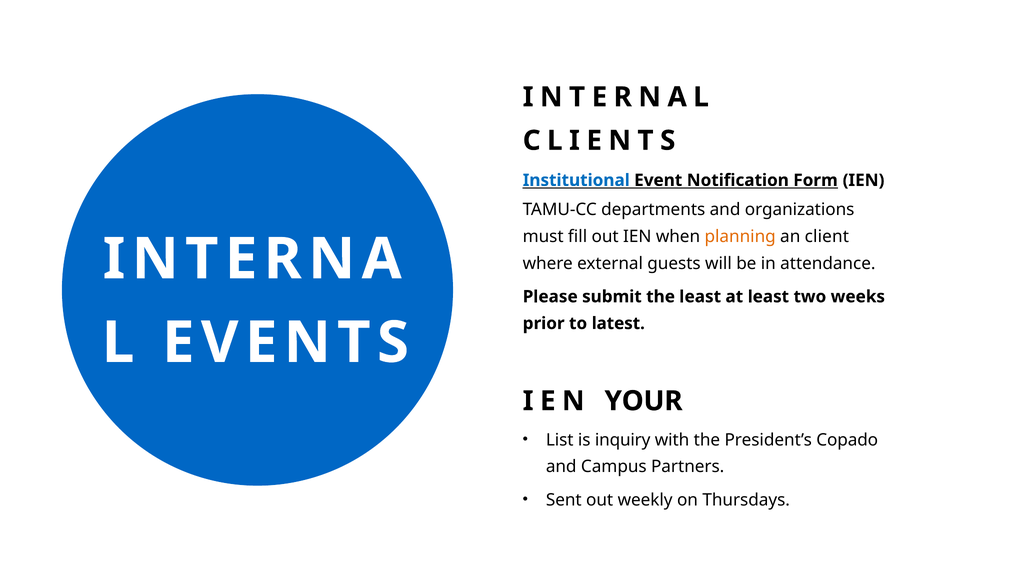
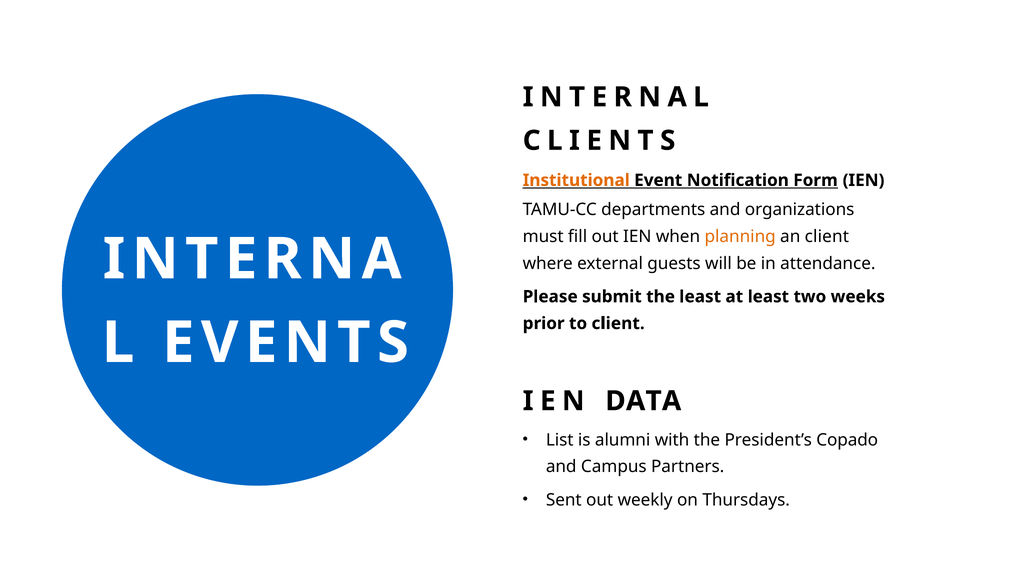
Institutional colour: blue -> orange (576, 180)
to latest: latest -> client (618, 323)
YOUR: YOUR -> DATA (643, 401)
inquiry: inquiry -> alumni (623, 439)
